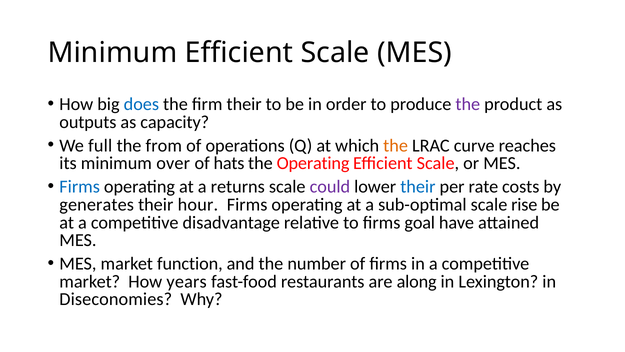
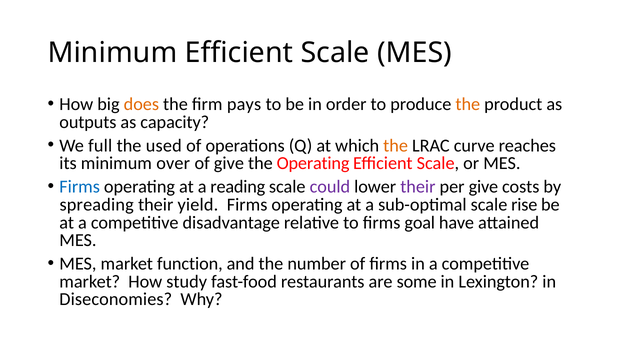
does colour: blue -> orange (141, 104)
firm their: their -> pays (244, 104)
the colour: purple -> orange (468, 104)
from: from -> used (164, 145)
of hats: hats -> give (229, 163)
returns: returns -> reading (238, 187)
their colour: blue -> purple (418, 187)
per rate: rate -> give (483, 187)
generates: generates -> spreading (97, 204)
hour: hour -> yield (198, 204)
years: years -> study (187, 281)
along: along -> some (417, 281)
